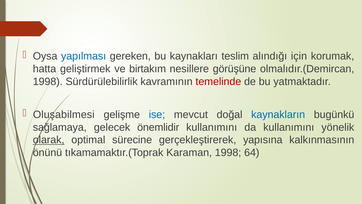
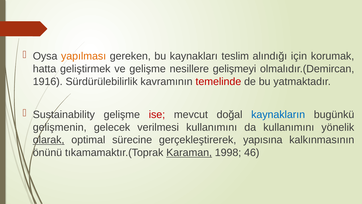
yapılması colour: blue -> orange (84, 56)
ve birtakım: birtakım -> gelişme (148, 69)
görüşüne: görüşüne -> gelişmeyi (235, 69)
1998: 1998 -> 1916 (48, 81)
Oluşabilmesi: Oluşabilmesi -> Sustainability (64, 114)
ise colour: blue -> red (157, 114)
sağlamaya: sağlamaya -> gelişmenin (60, 127)
önemlidir: önemlidir -> verilmesi (158, 127)
Karaman underline: none -> present (189, 152)
64: 64 -> 46 (252, 152)
